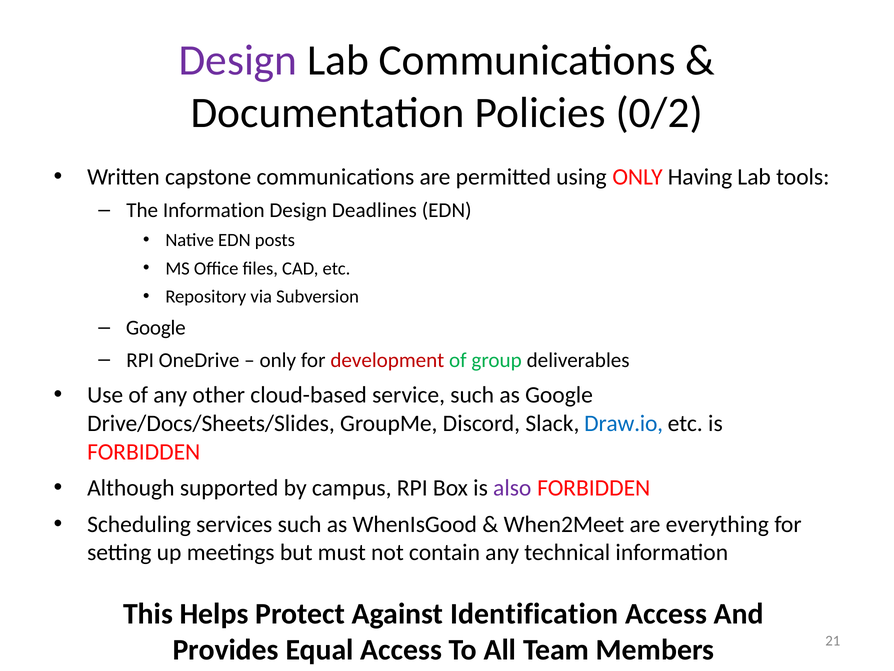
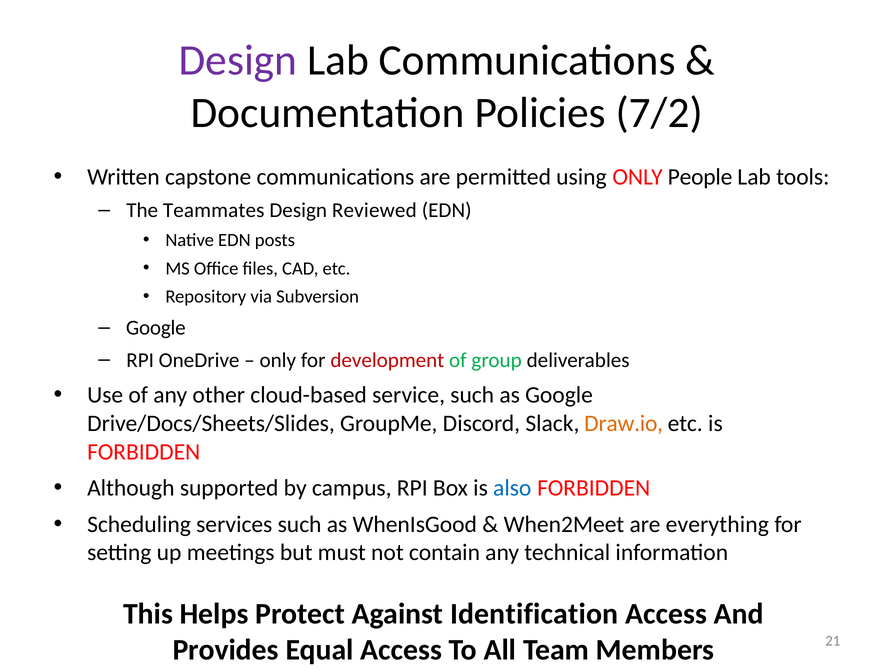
0/2: 0/2 -> 7/2 (659, 113)
Having: Having -> People (700, 177)
The Information: Information -> Teammates (214, 210)
Deadlines: Deadlines -> Reviewed (374, 210)
Draw.io colour: blue -> orange (624, 423)
also colour: purple -> blue (512, 488)
